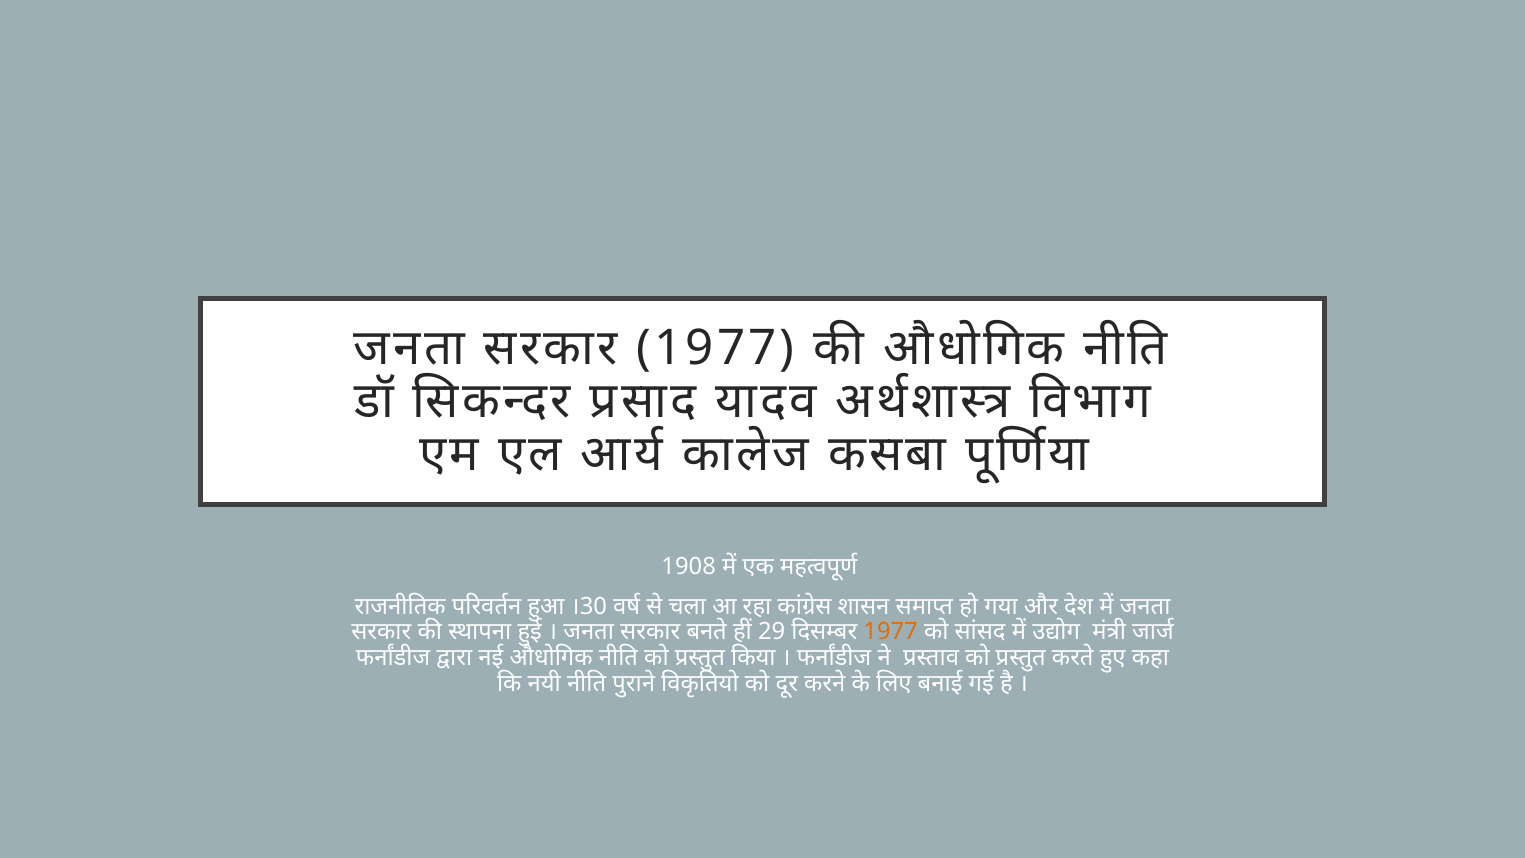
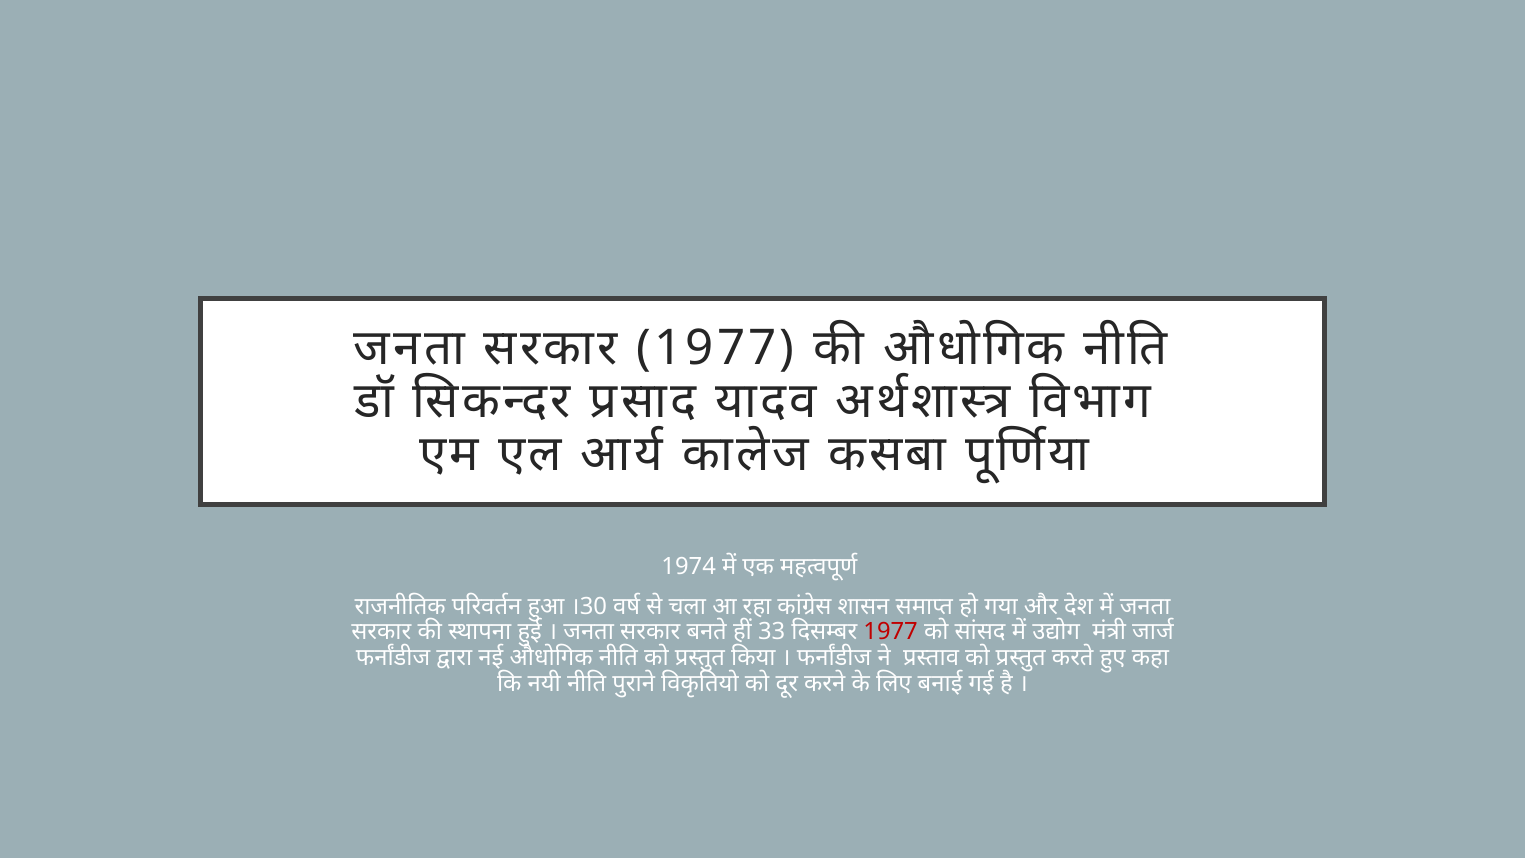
1908: 1908 -> 1974 (689, 566)
29: 29 -> 33 (772, 632)
1977 colour: orange -> red (891, 632)
